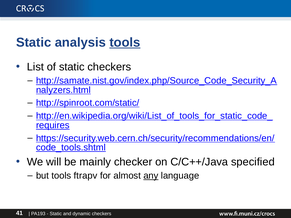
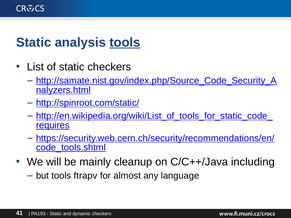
checker: checker -> cleanup (133, 162)
specified: specified -> including (253, 162)
any underline: present -> none (151, 176)
